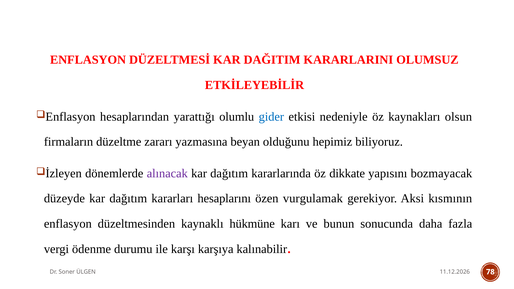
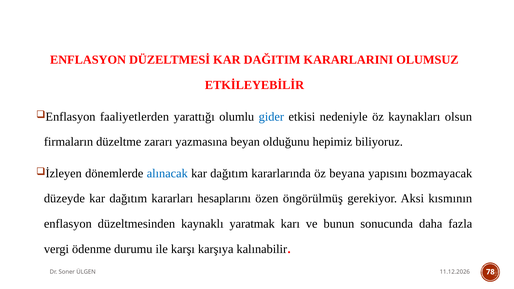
hesaplarından: hesaplarından -> faaliyetlerden (135, 117)
alınacak colour: purple -> blue (167, 174)
dikkate: dikkate -> beyana (347, 174)
vurgulamak: vurgulamak -> öngörülmüş (313, 199)
hükmüne: hükmüne -> yaratmak (252, 224)
